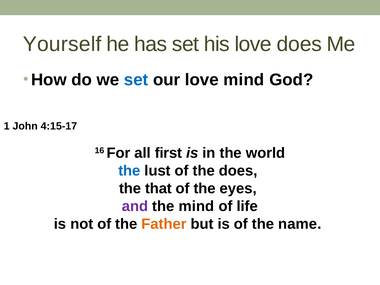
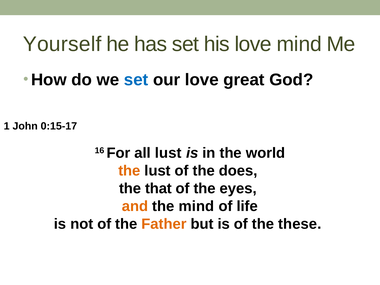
love does: does -> mind (299, 44)
love mind: mind -> great (244, 80)
4:15-17: 4:15-17 -> 0:15-17 (59, 126)
all first: first -> lust (168, 153)
the colour: blue -> orange (129, 171)
and colour: purple -> orange (135, 206)
name: name -> these (300, 224)
